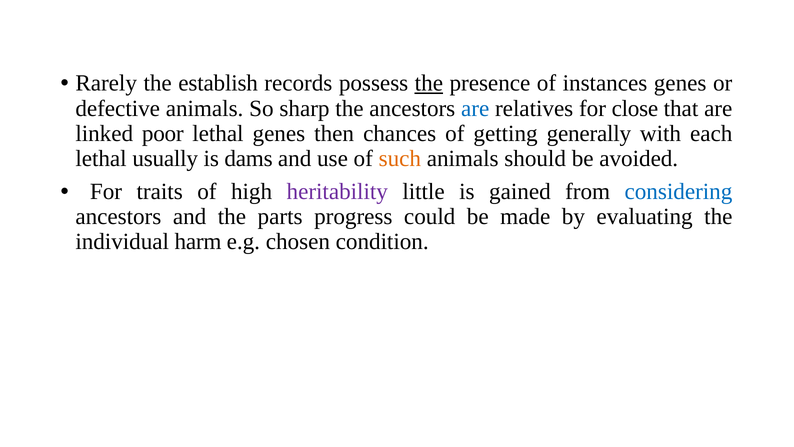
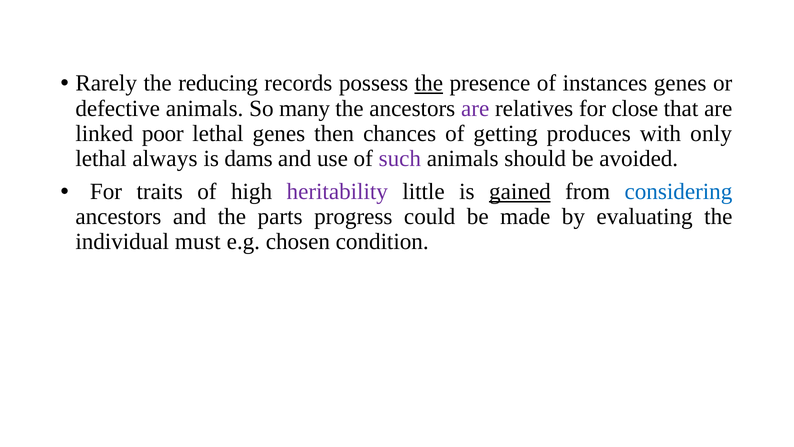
establish: establish -> reducing (218, 83)
sharp: sharp -> many (305, 108)
are colour: blue -> purple (475, 108)
generally: generally -> produces (589, 133)
each: each -> only (711, 133)
usually: usually -> always (165, 158)
such colour: orange -> purple (400, 158)
gained underline: none -> present (520, 192)
harm: harm -> must (198, 242)
